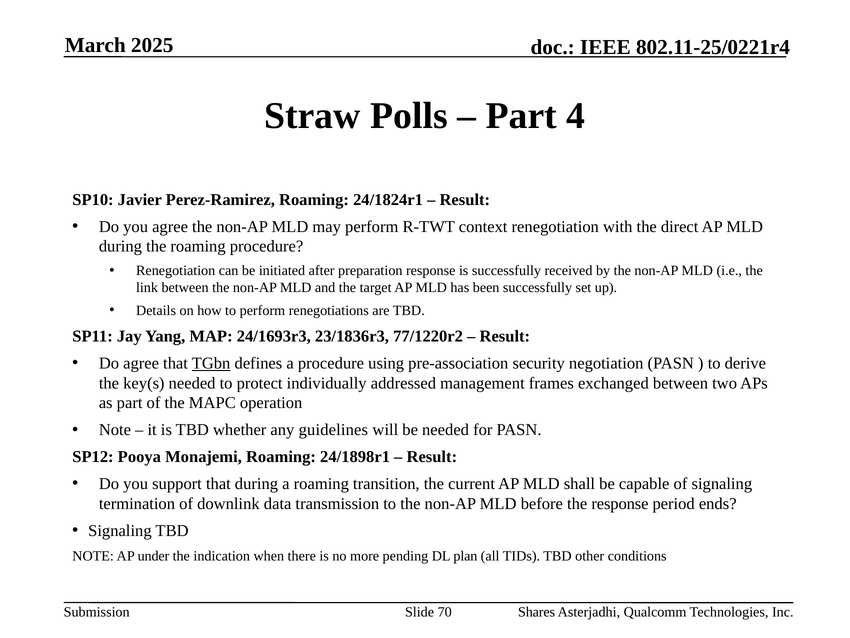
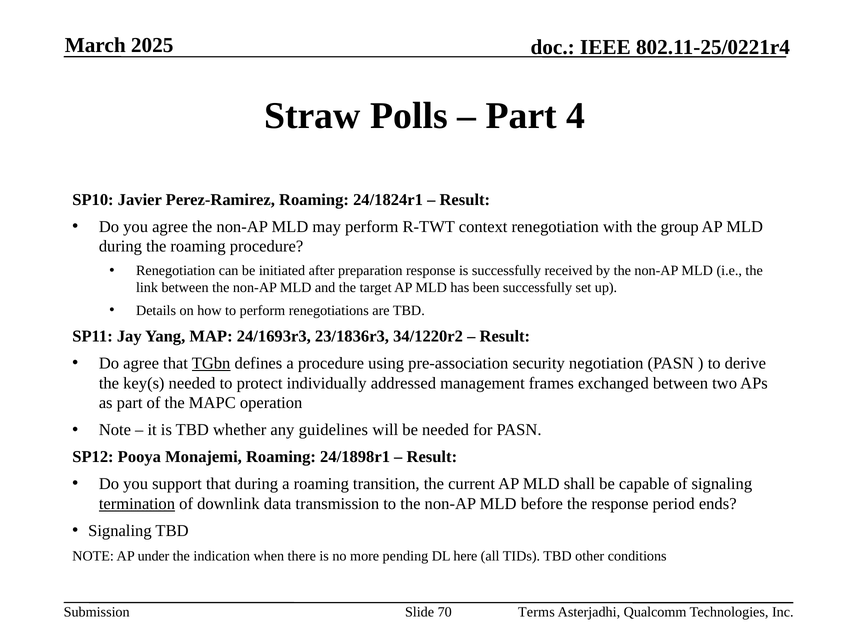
direct: direct -> group (680, 226)
77/1220r2: 77/1220r2 -> 34/1220r2 (428, 336)
termination underline: none -> present (137, 503)
plan: plan -> here (465, 556)
Shares: Shares -> Terms (536, 611)
